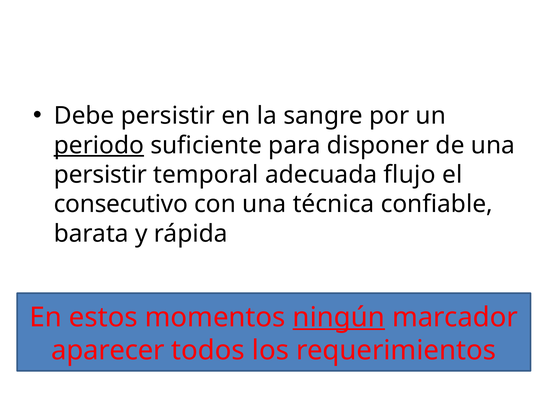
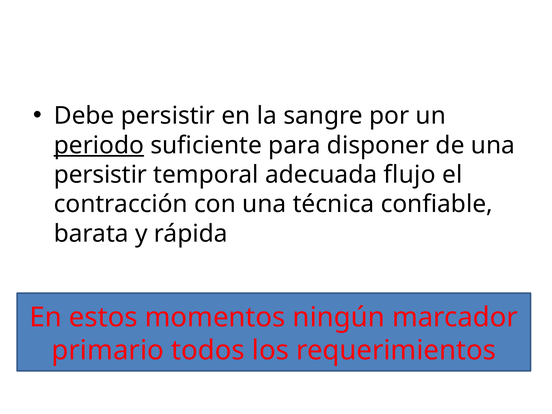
consecutivo: consecutivo -> contracción (121, 204)
ningún underline: present -> none (339, 317)
aparecer: aparecer -> primario (108, 351)
